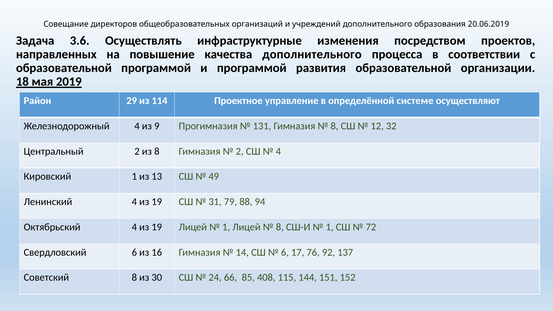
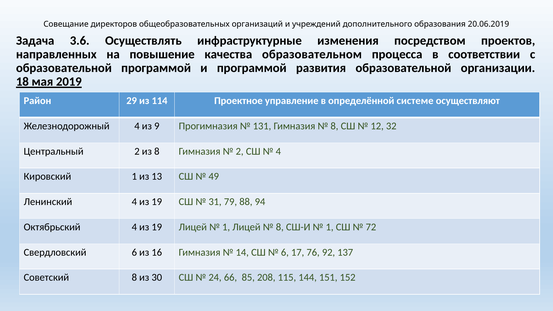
качества дополнительного: дополнительного -> образовательном (312, 54)
408: 408 -> 208 (266, 278)
